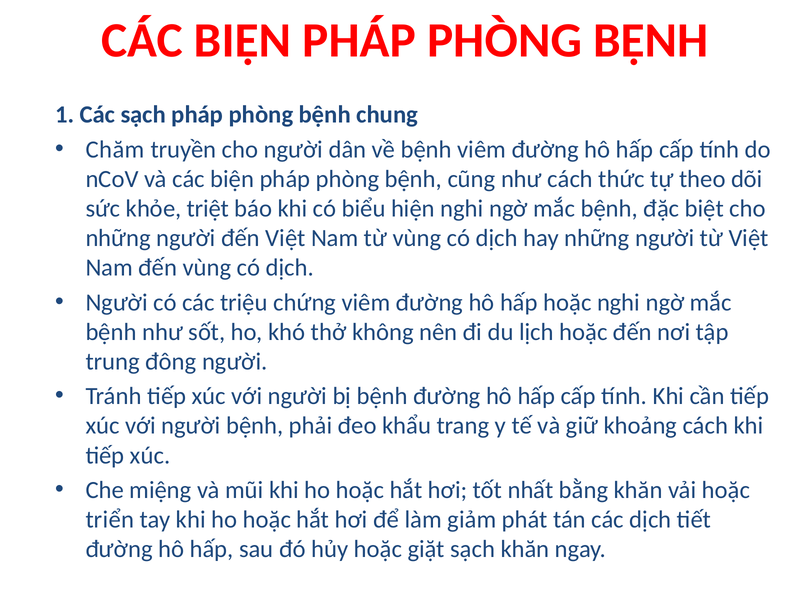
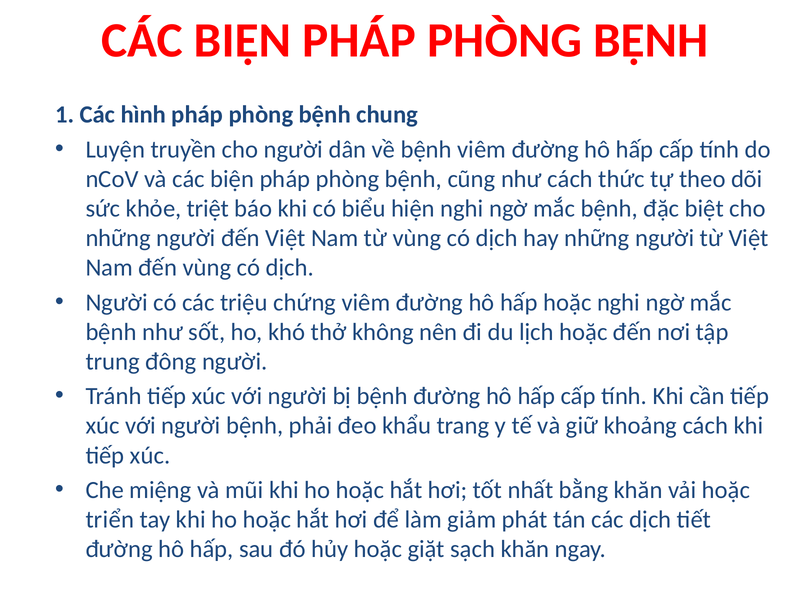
Các sạch: sạch -> hình (143, 115)
Chăm: Chăm -> Luyện (115, 149)
